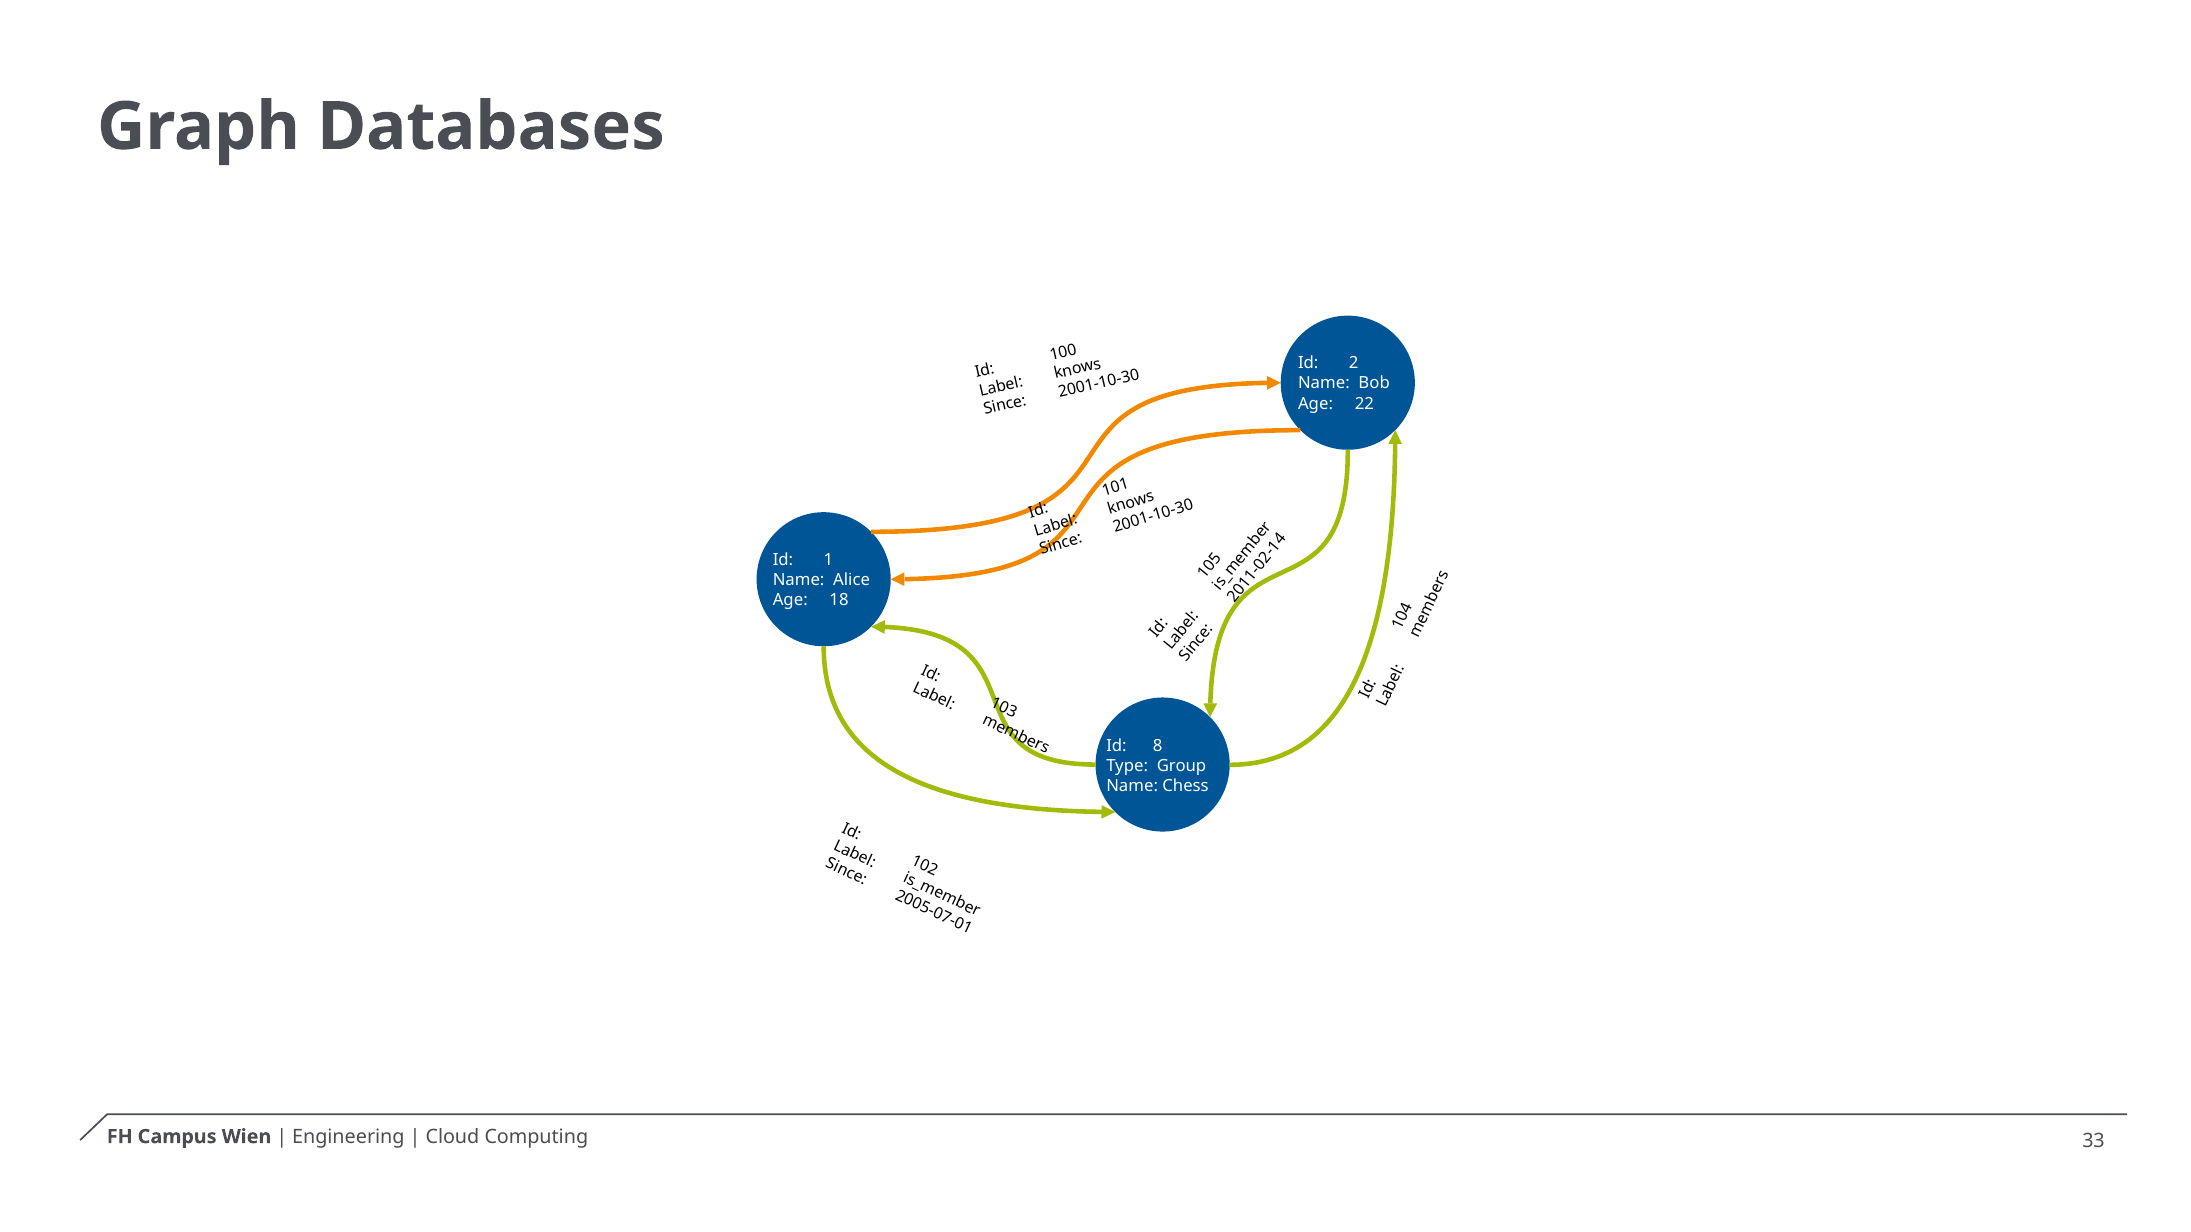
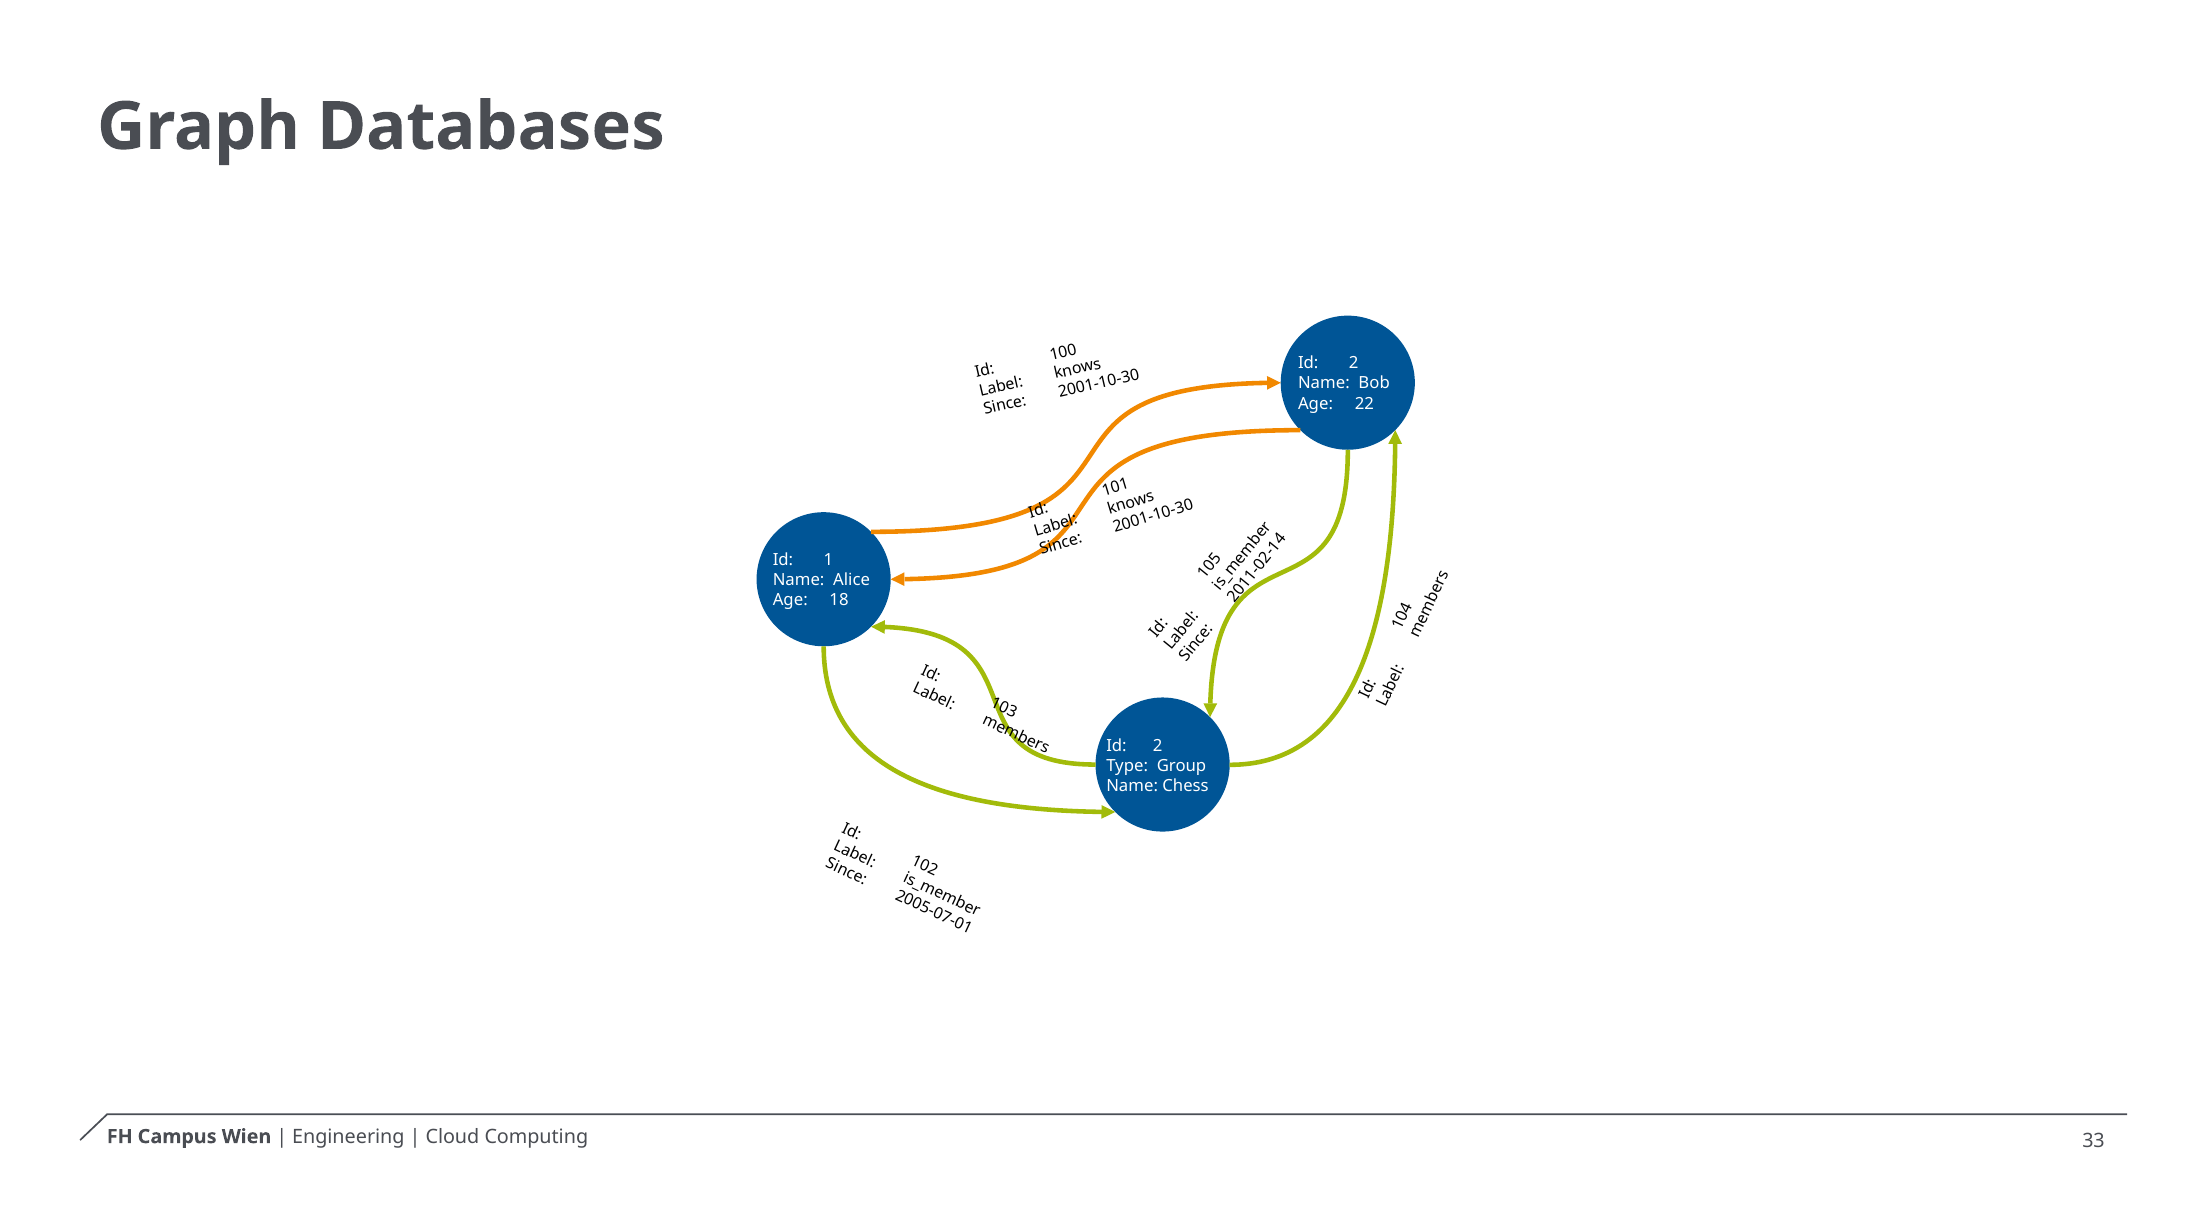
8: 8 -> 2 (1158, 746)
